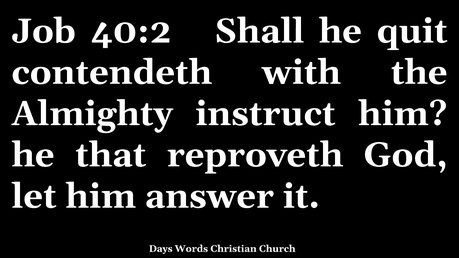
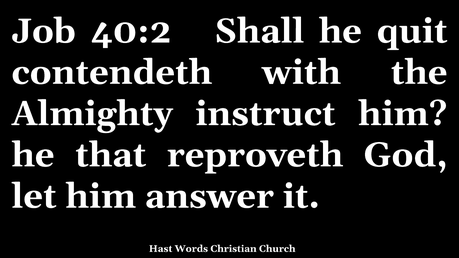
Days: Days -> Hast (161, 249)
